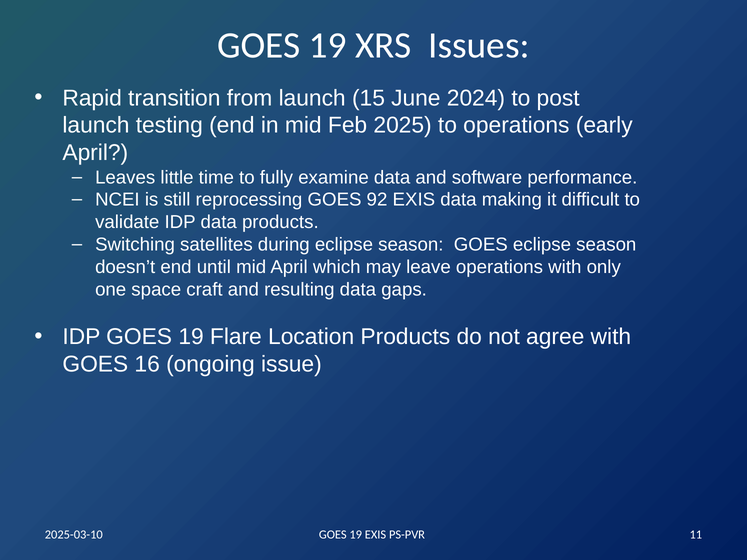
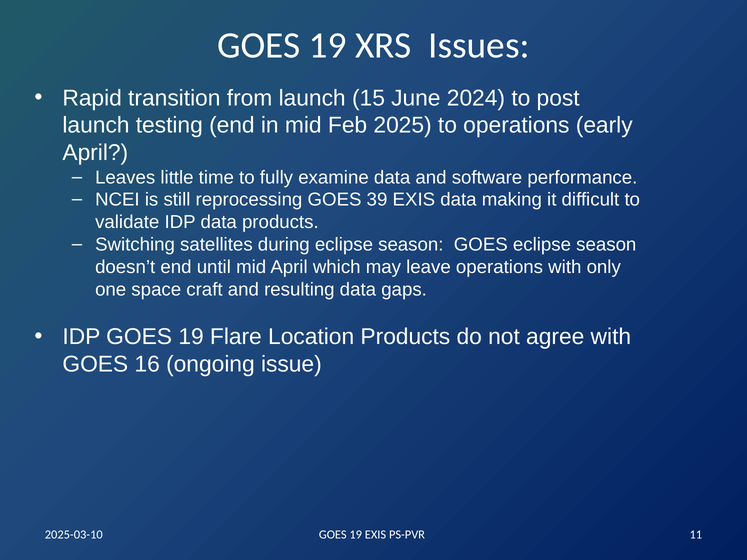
92: 92 -> 39 (377, 200)
